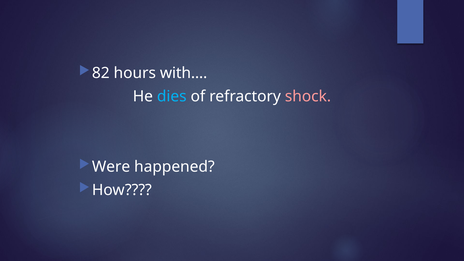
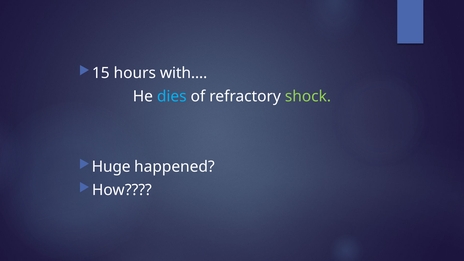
82: 82 -> 15 (101, 73)
shock colour: pink -> light green (308, 96)
Were: Were -> Huge (111, 167)
